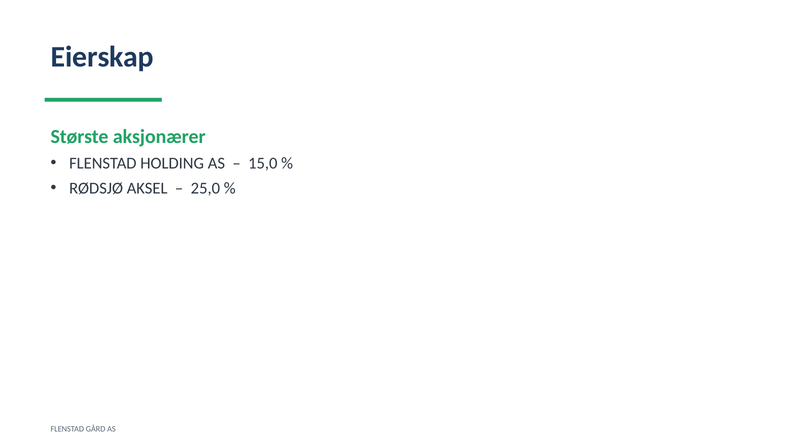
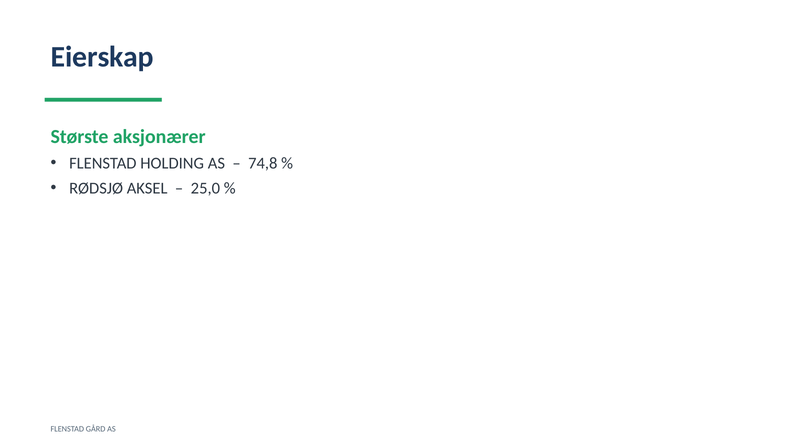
15,0: 15,0 -> 74,8 (263, 163)
